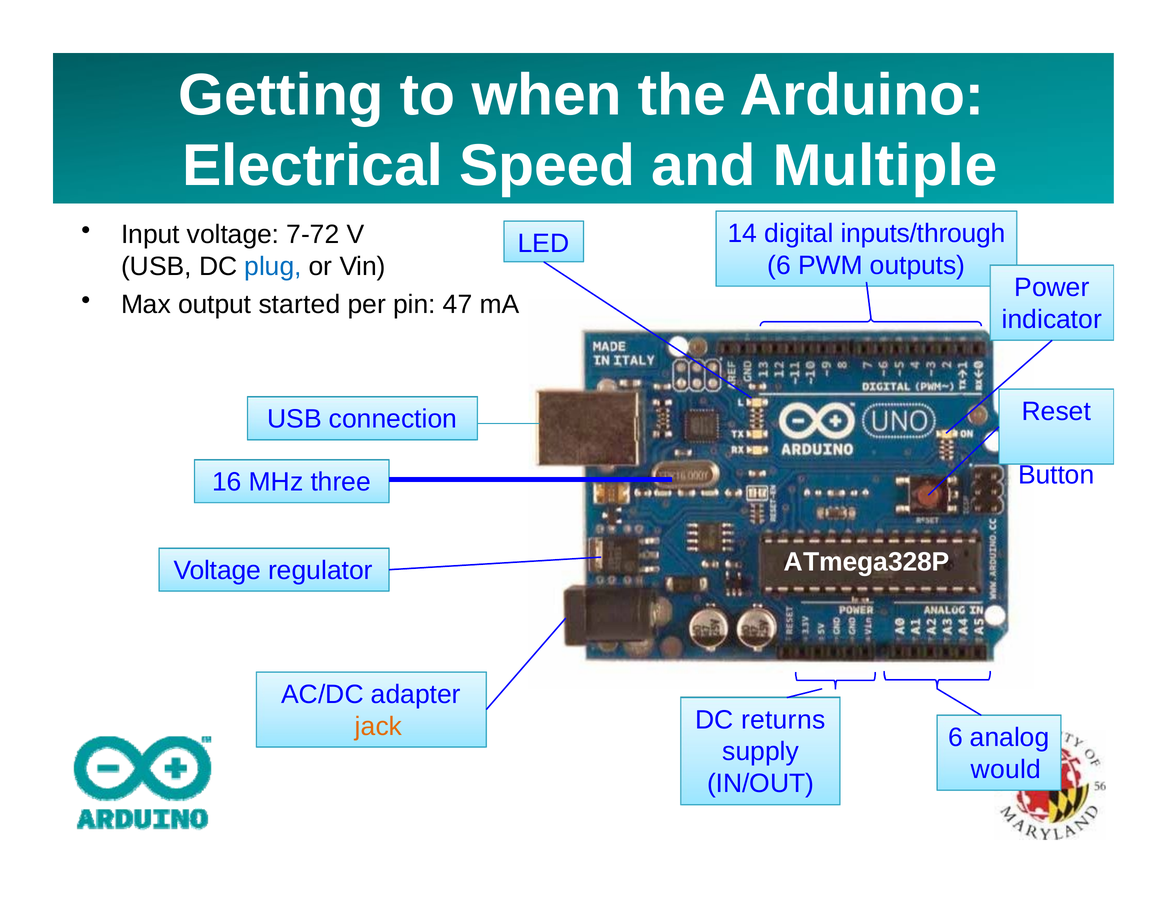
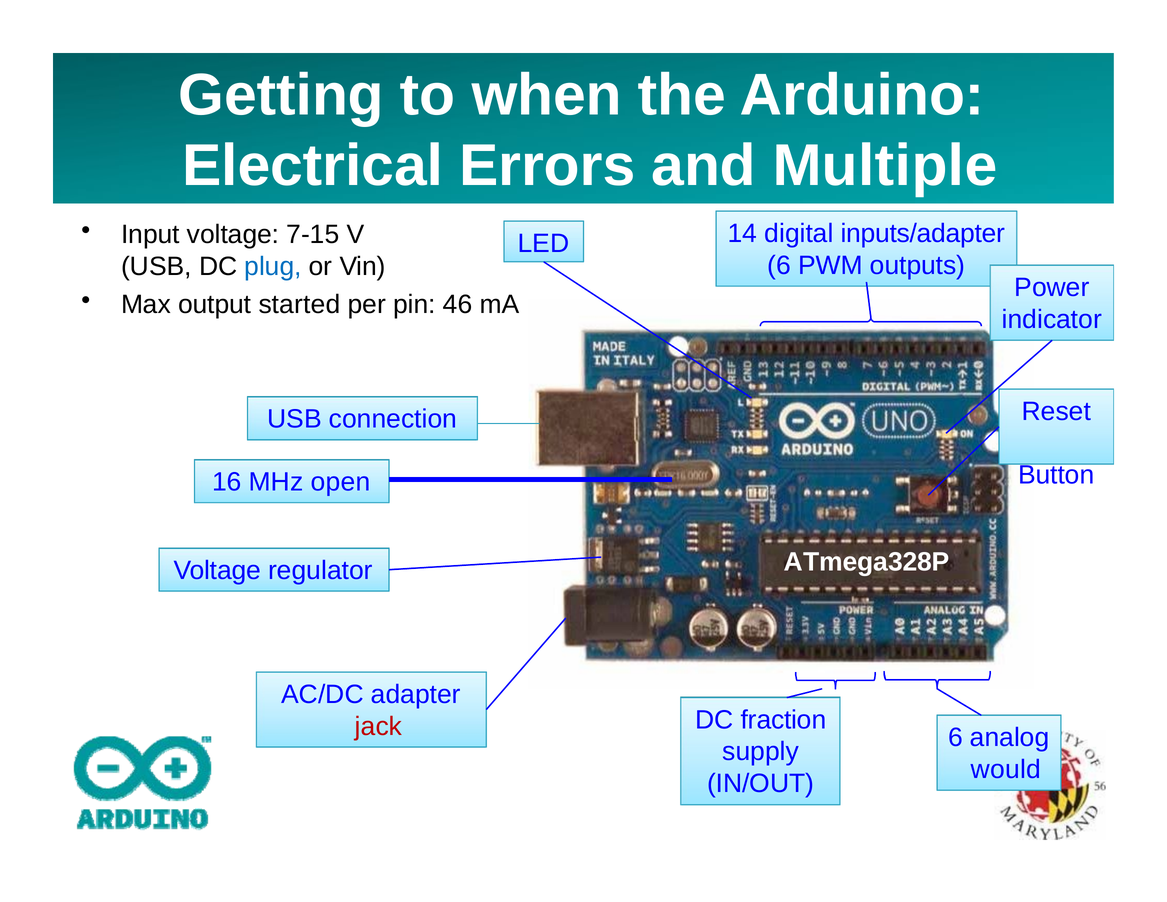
Speed: Speed -> Errors (547, 166)
7-72: 7-72 -> 7-15 (313, 235)
inputs/through: inputs/through -> inputs/adapter (923, 233)
47: 47 -> 46 (458, 305)
three: three -> open (341, 482)
returns: returns -> fraction (783, 720)
jack colour: orange -> red (379, 726)
